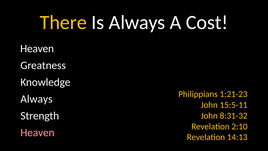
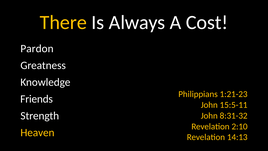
Heaven: Heaven -> Pardon (37, 49)
Always: Always -> Friends (37, 99)
Heaven colour: pink -> yellow (37, 132)
